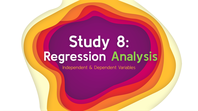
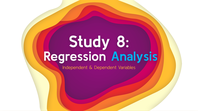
Analysis colour: light green -> light blue (134, 57)
